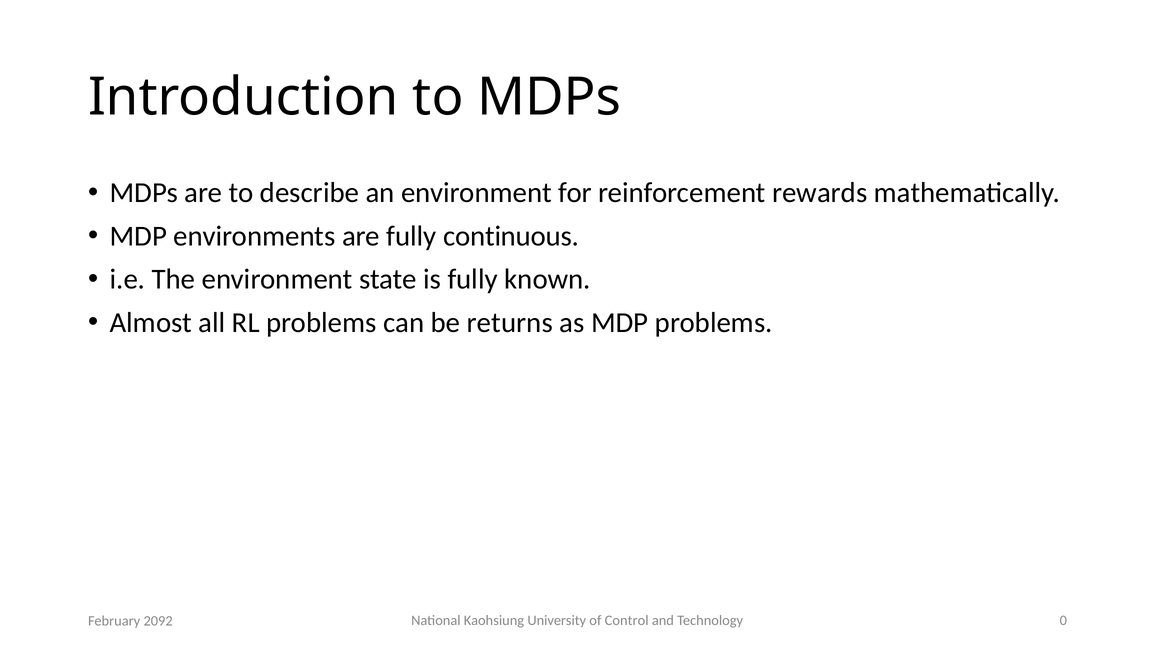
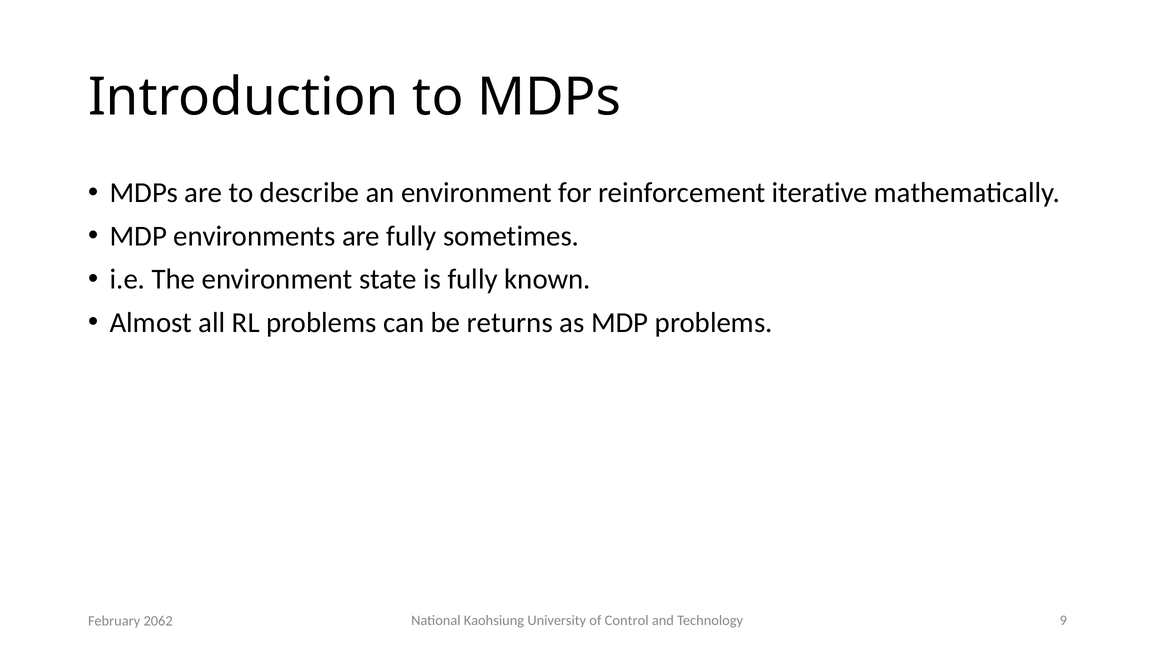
rewards: rewards -> iterative (820, 193)
continuous: continuous -> sometimes (511, 236)
0: 0 -> 9 (1063, 620)
2092: 2092 -> 2062 (158, 620)
